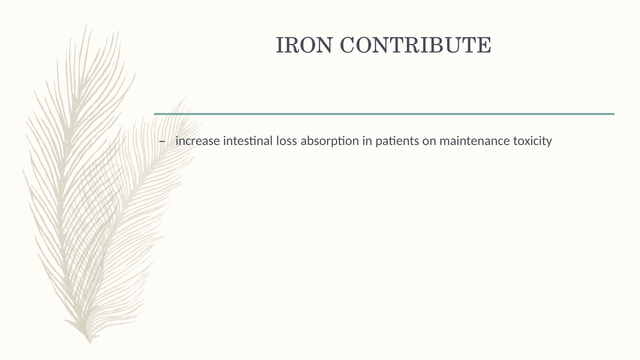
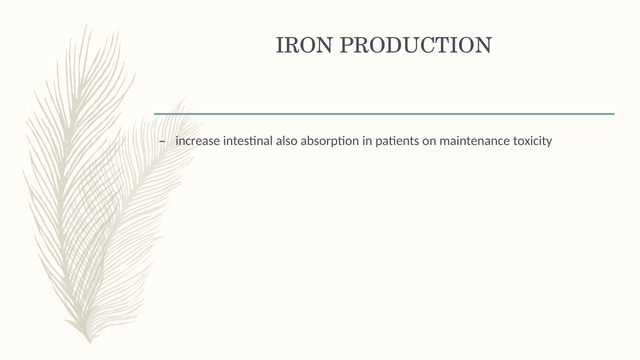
CONTRIBUTE: CONTRIBUTE -> PRODUCTION (416, 45)
loss: loss -> also (287, 141)
